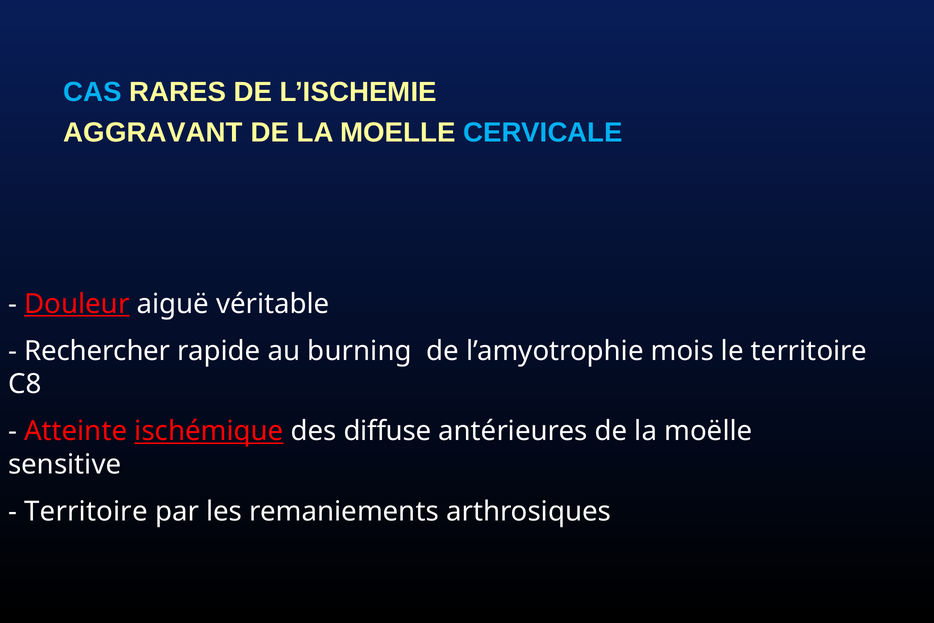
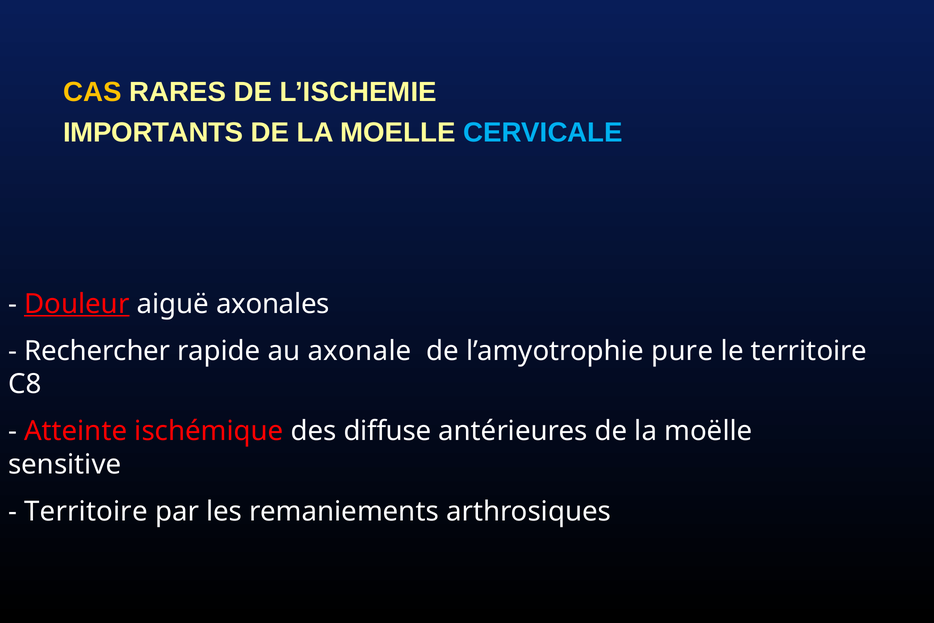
CAS colour: light blue -> yellow (92, 92)
AGGRAVANT: AGGRAVANT -> IMPORTANTS (153, 133)
véritable: véritable -> axonales (273, 304)
burning: burning -> axonale (360, 351)
mois: mois -> pure (682, 351)
ischémique underline: present -> none (209, 431)
